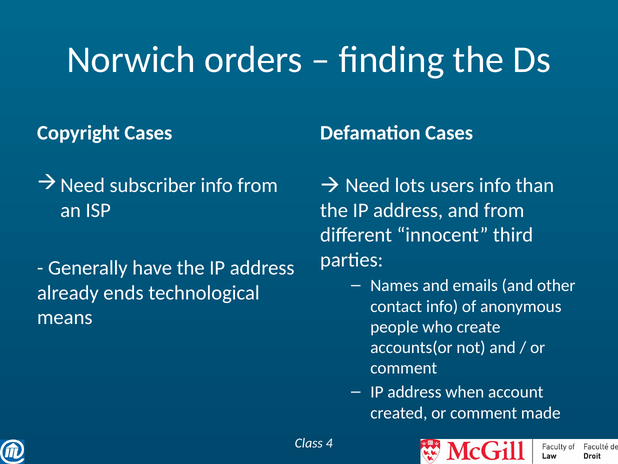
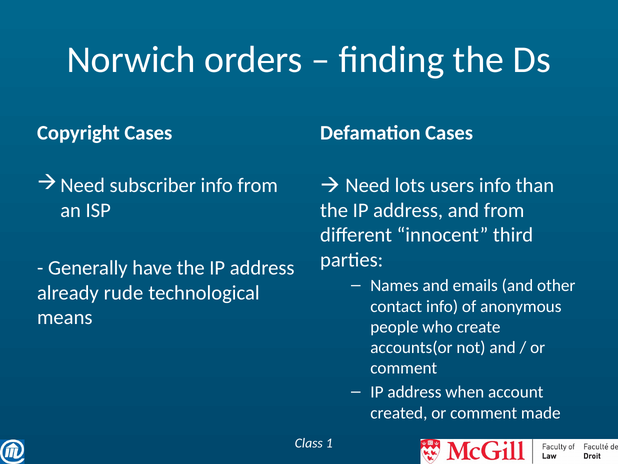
ends: ends -> rude (123, 292)
4: 4 -> 1 (329, 443)
